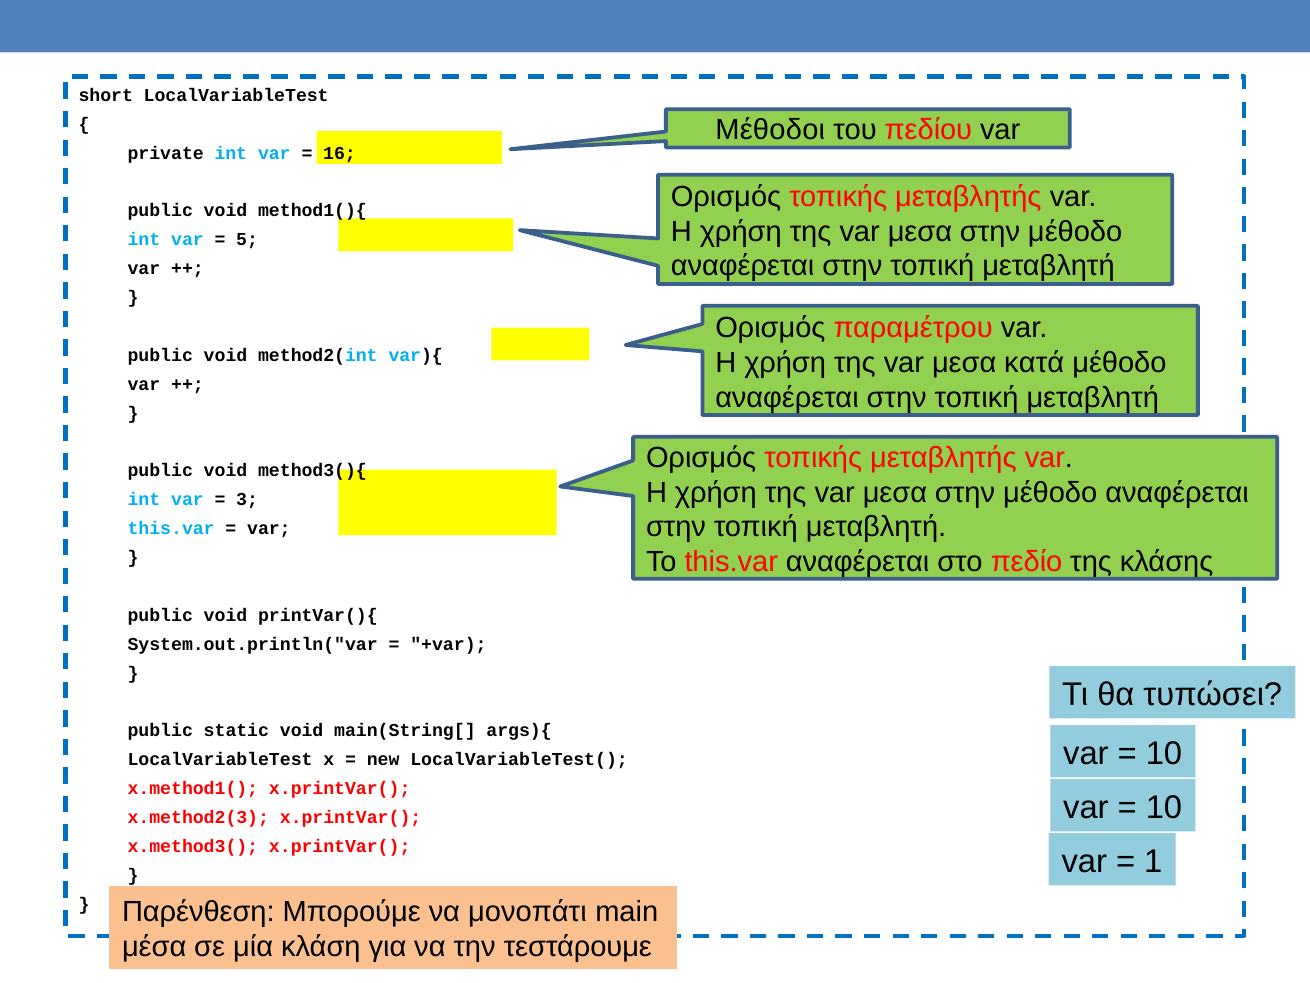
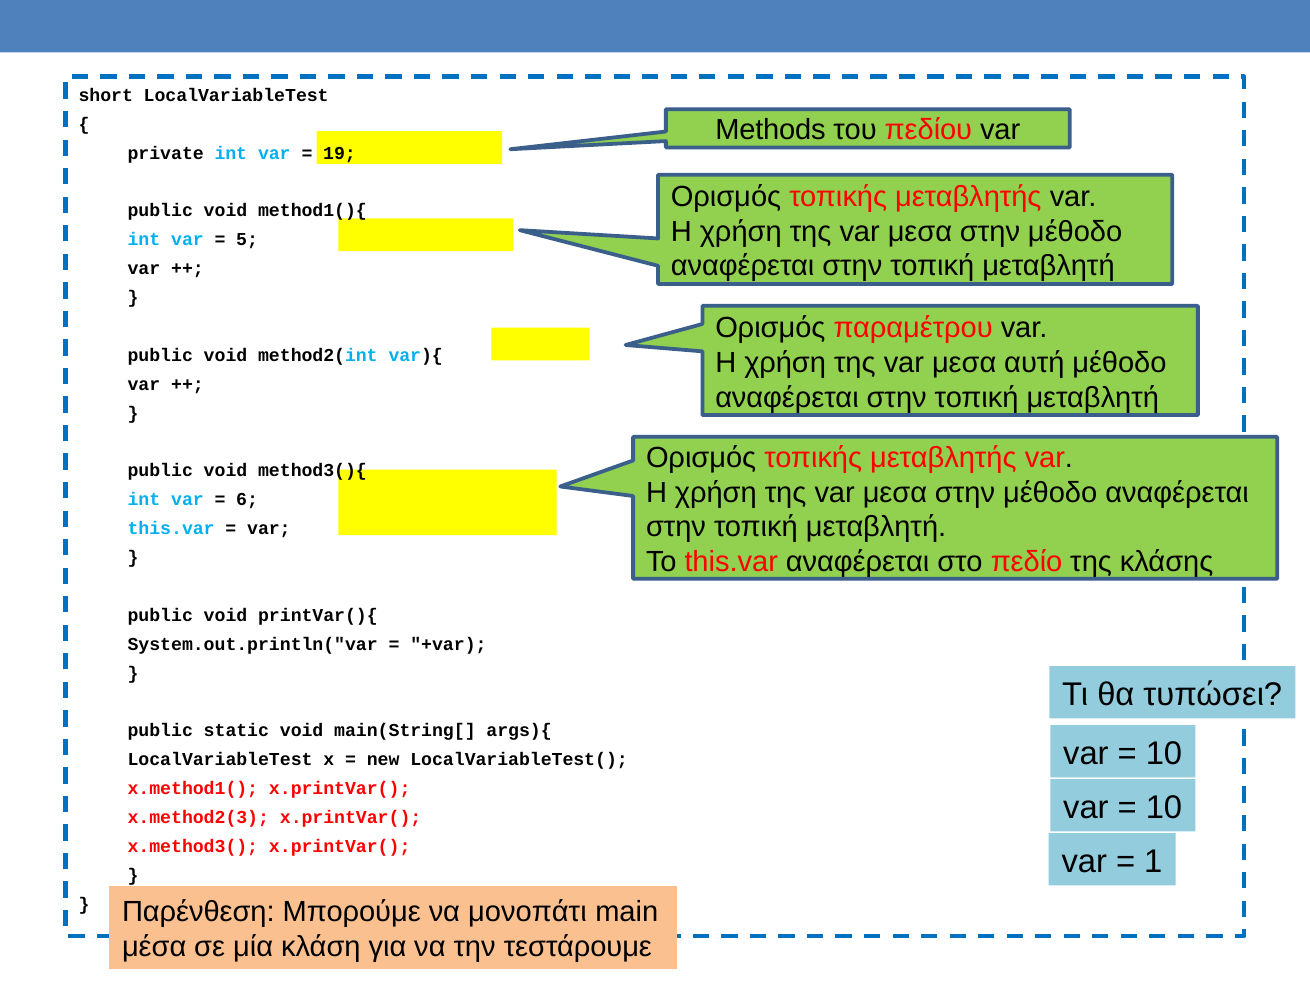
Μέθοδοι: Μέθοδοι -> Methods (770, 130)
16: 16 -> 19 (339, 153)
κατά: κατά -> αυτή (1034, 362)
3: 3 -> 6 (247, 500)
